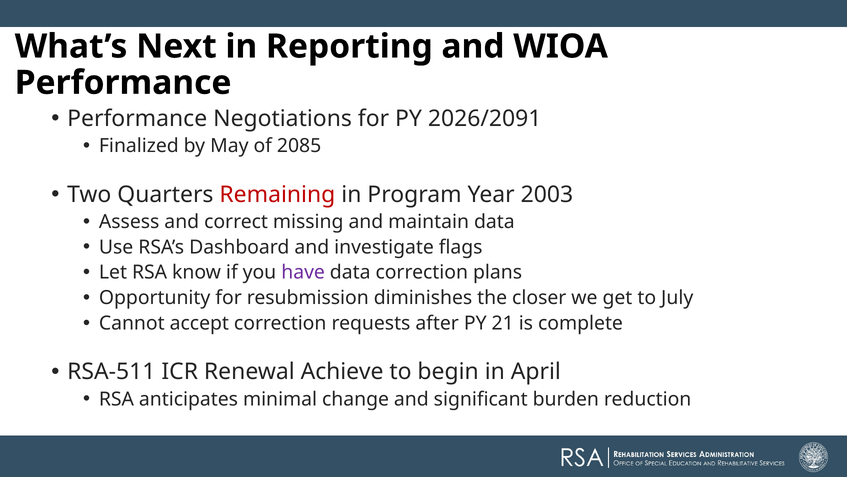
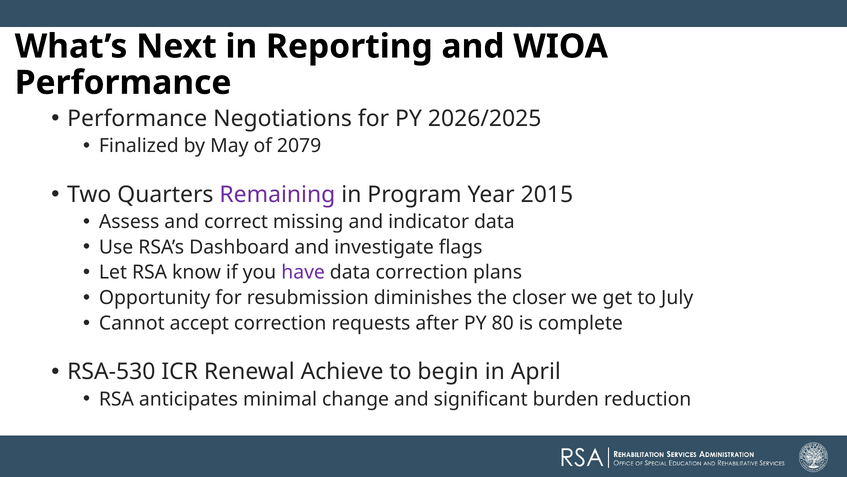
2026/2091: 2026/2091 -> 2026/2025 (485, 119)
2085: 2085 -> 2079 (299, 146)
Remaining colour: red -> purple (277, 194)
2003: 2003 -> 2015 (547, 194)
maintain: maintain -> indicator (429, 222)
21: 21 -> 80 (503, 323)
RSA-511: RSA-511 -> RSA-530 (111, 371)
